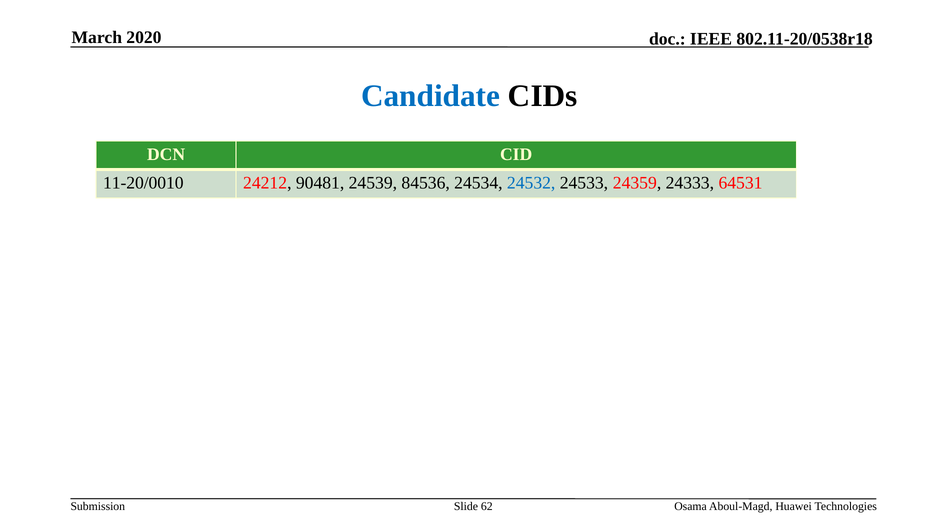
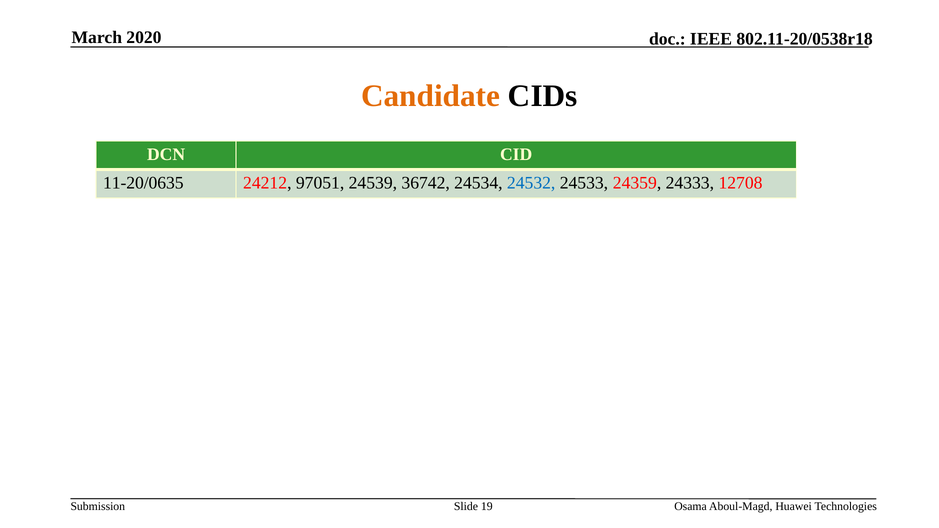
Candidate colour: blue -> orange (431, 96)
11-20/0010: 11-20/0010 -> 11-20/0635 (143, 183)
90481: 90481 -> 97051 (320, 183)
84536: 84536 -> 36742 (426, 183)
64531: 64531 -> 12708 (741, 183)
62: 62 -> 19 (487, 507)
